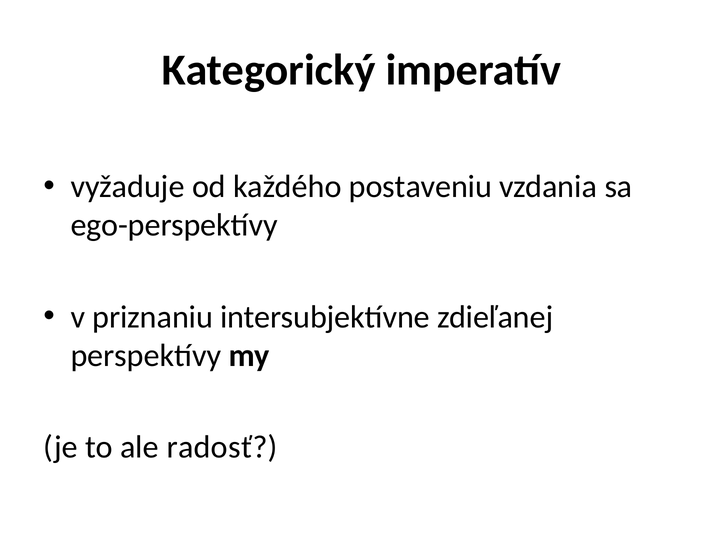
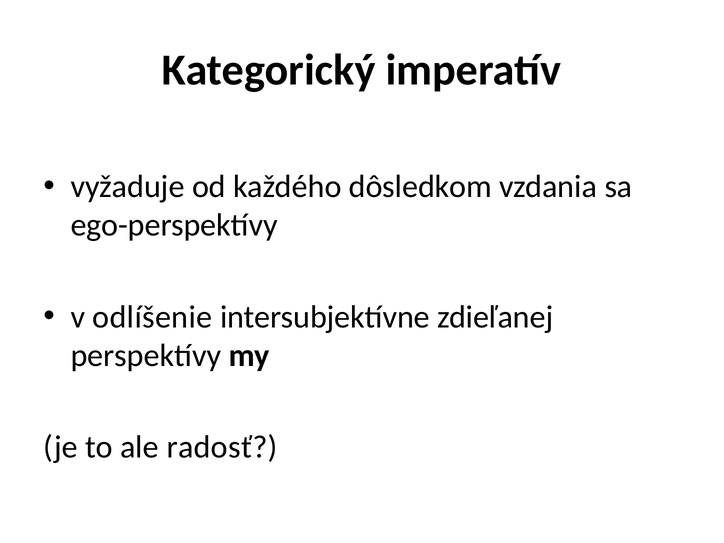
postaveniu: postaveniu -> dôsledkom (420, 187)
priznaniu: priznaniu -> odlíšenie (152, 317)
